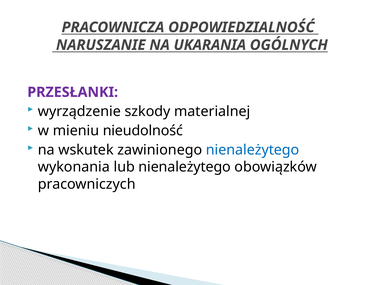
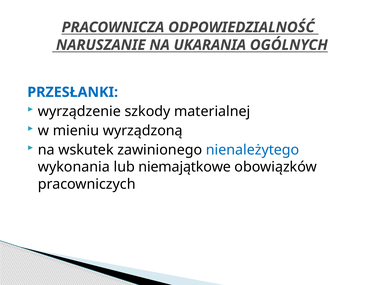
PRZESŁANKI colour: purple -> blue (73, 92)
nieudolność: nieudolność -> wyrządzoną (143, 131)
lub nienależytego: nienależytego -> niemajątkowe (185, 167)
